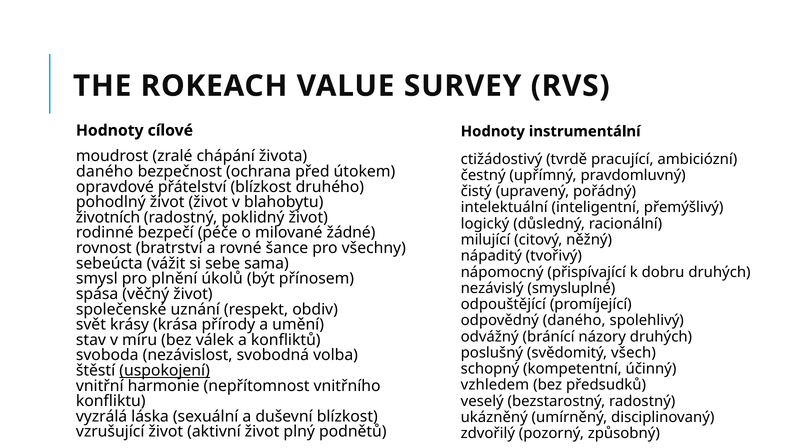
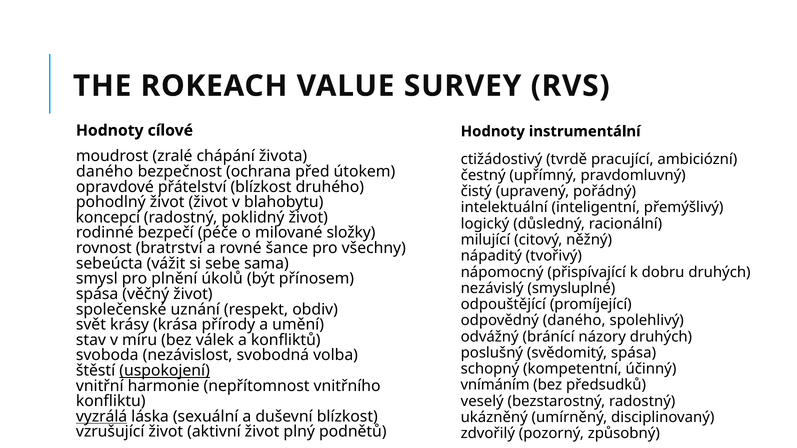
životních: životních -> koncepcí (108, 218)
žádné: žádné -> složky (351, 233)
svědomitý všech: všech -> spása (634, 353)
vzhledem: vzhledem -> vnímáním (495, 385)
vyzrálá underline: none -> present (102, 417)
